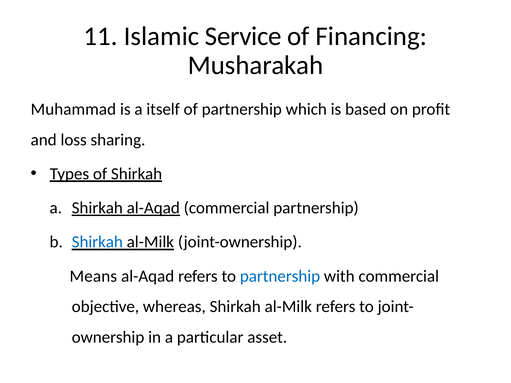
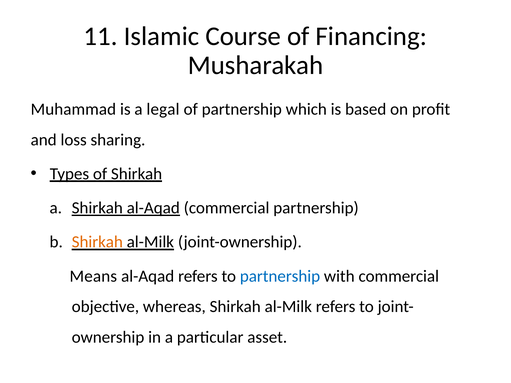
Service: Service -> Course (243, 36)
itself: itself -> legal (163, 109)
Shirkah colour: blue -> orange (97, 242)
